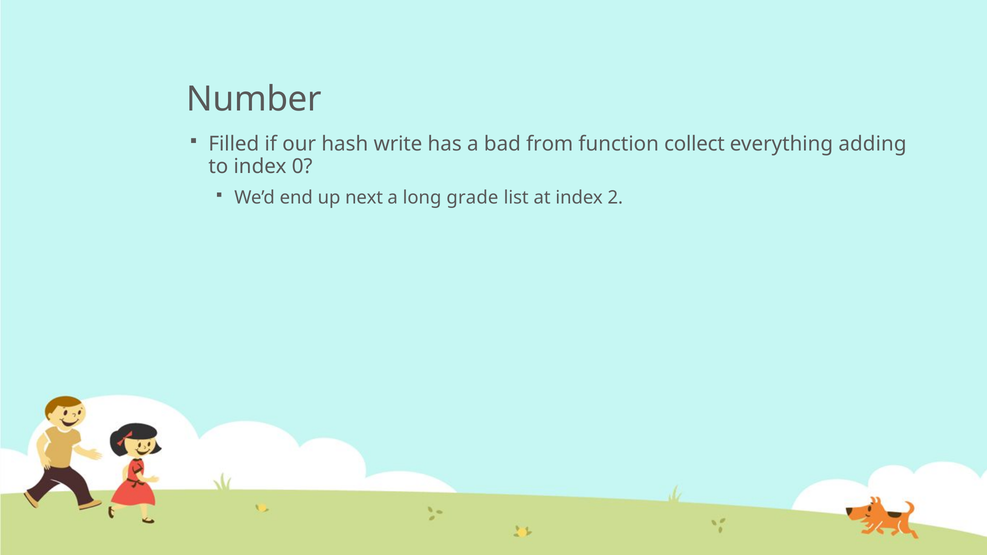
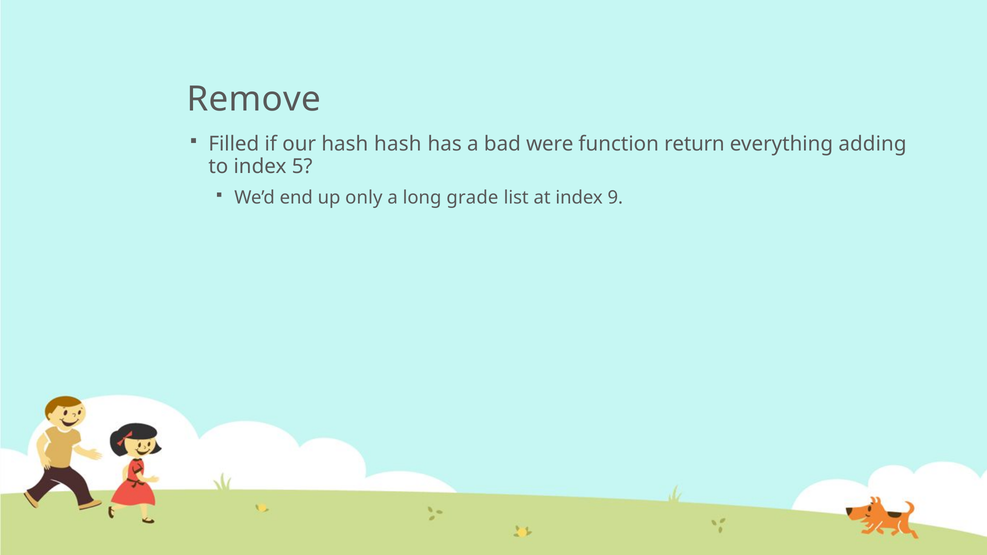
Number: Number -> Remove (254, 99)
hash write: write -> hash (398, 144)
from: from -> were (550, 144)
collect: collect -> return (694, 144)
0: 0 -> 5 (302, 166)
next: next -> only (364, 198)
2: 2 -> 9 (615, 198)
